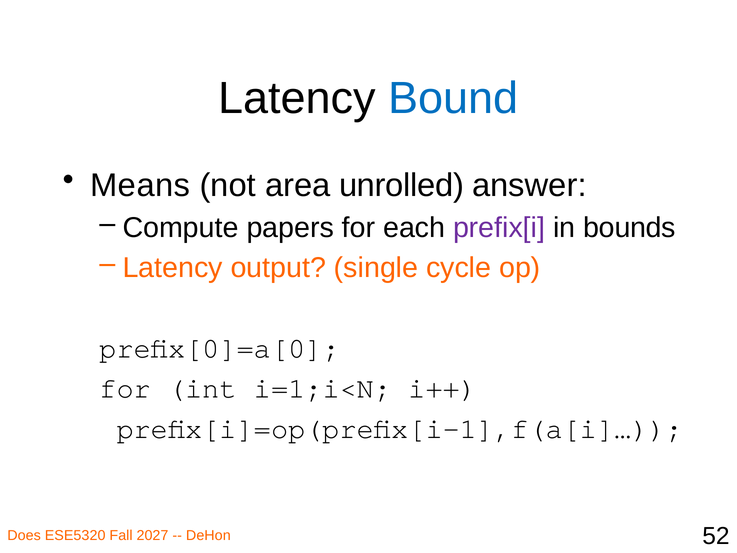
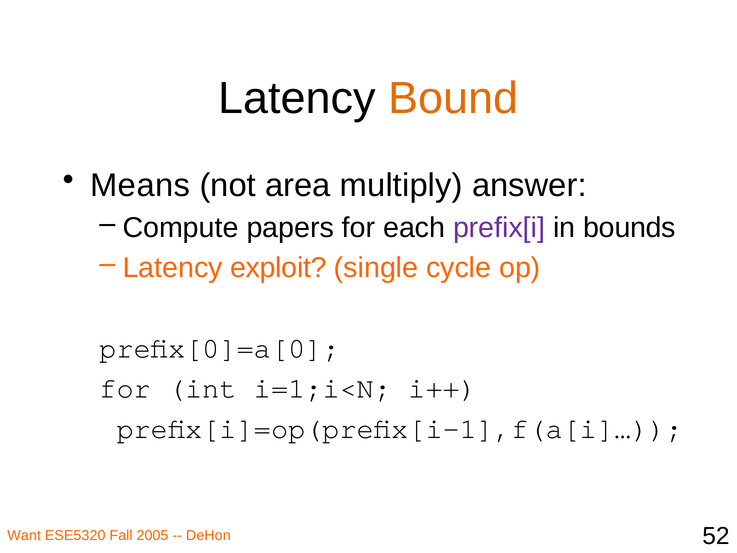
Bound colour: blue -> orange (453, 98)
unrolled: unrolled -> multiply (401, 185)
output: output -> exploit (278, 268)
Does: Does -> Want (24, 535)
2027: 2027 -> 2005 (152, 535)
